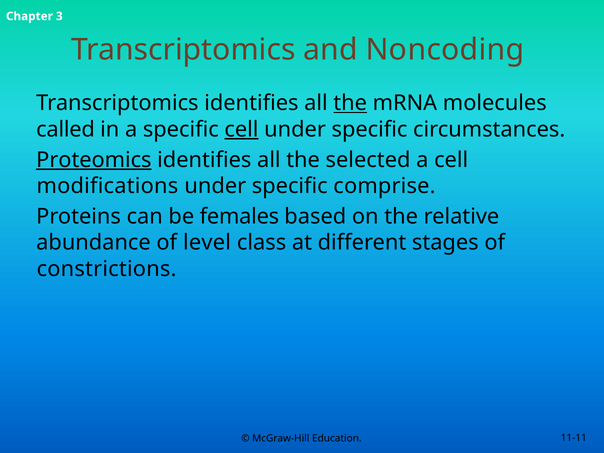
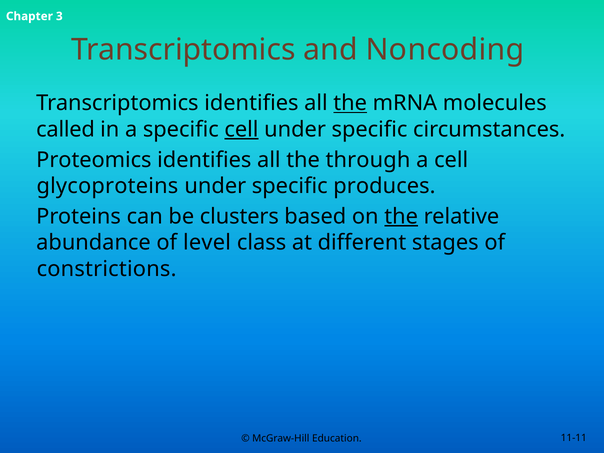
Proteomics underline: present -> none (94, 160)
selected: selected -> through (368, 160)
modifications: modifications -> glycoproteins (107, 186)
comprise: comprise -> produces (384, 186)
females: females -> clusters (239, 217)
the underline: none -> present (401, 217)
